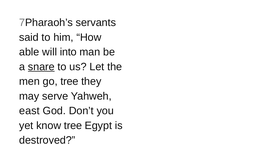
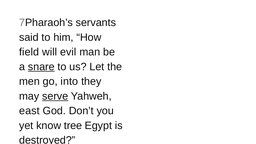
able: able -> field (29, 52)
into: into -> evil (68, 52)
go tree: tree -> into (69, 81)
serve underline: none -> present (55, 96)
